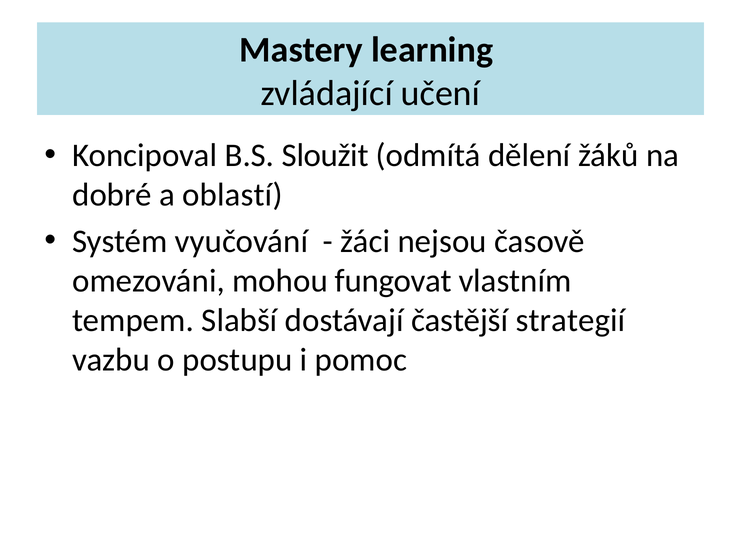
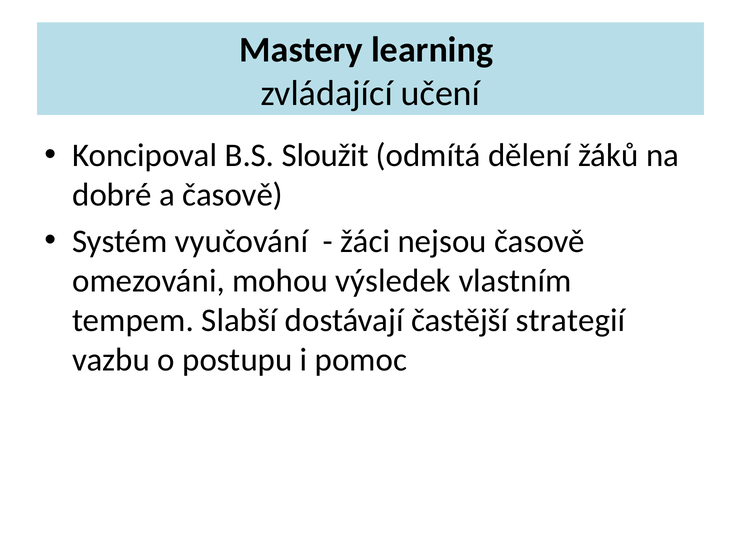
a oblastí: oblastí -> časově (233, 195)
fungovat: fungovat -> výsledek (393, 281)
